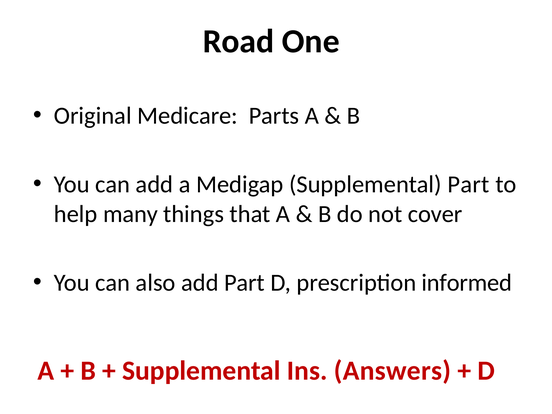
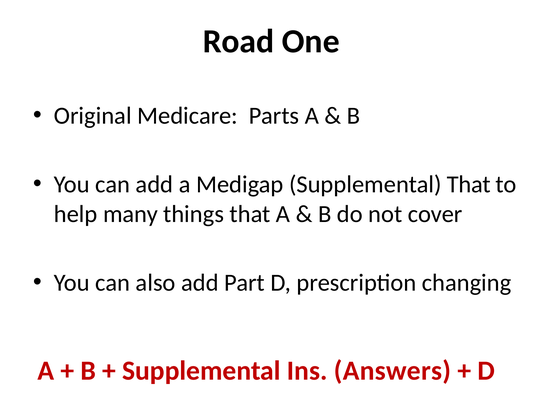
Supplemental Part: Part -> That (469, 185)
informed: informed -> changing (467, 283)
